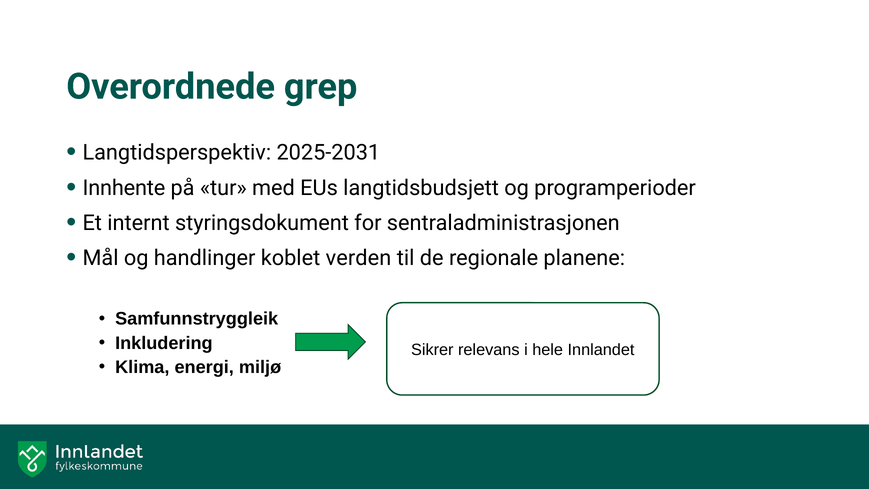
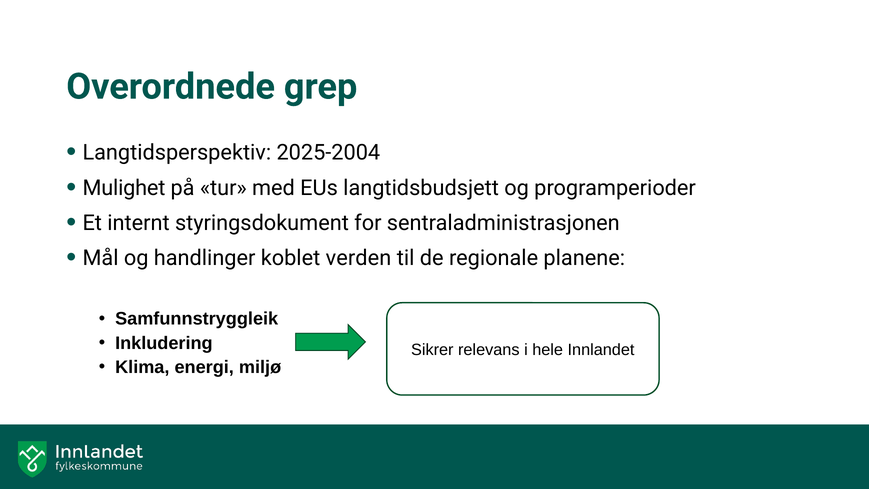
2025-2031: 2025-2031 -> 2025-2004 (328, 153)
Innhente: Innhente -> Mulighet (124, 188)
